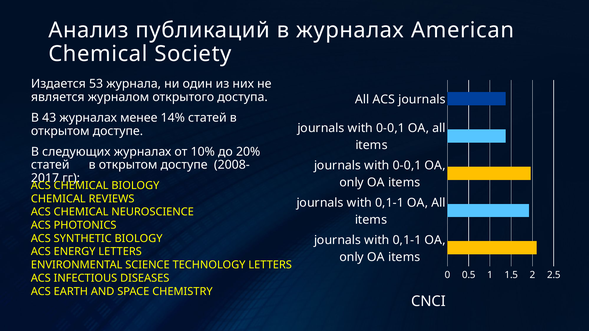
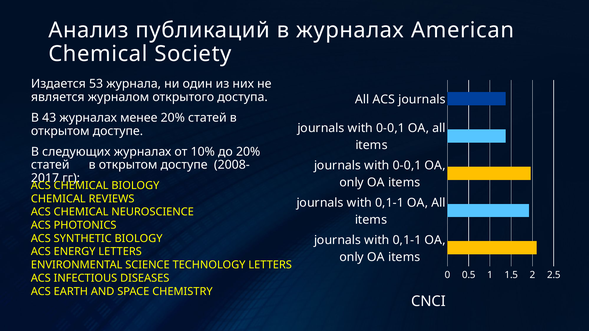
менее 14%: 14% -> 20% (173, 118)
